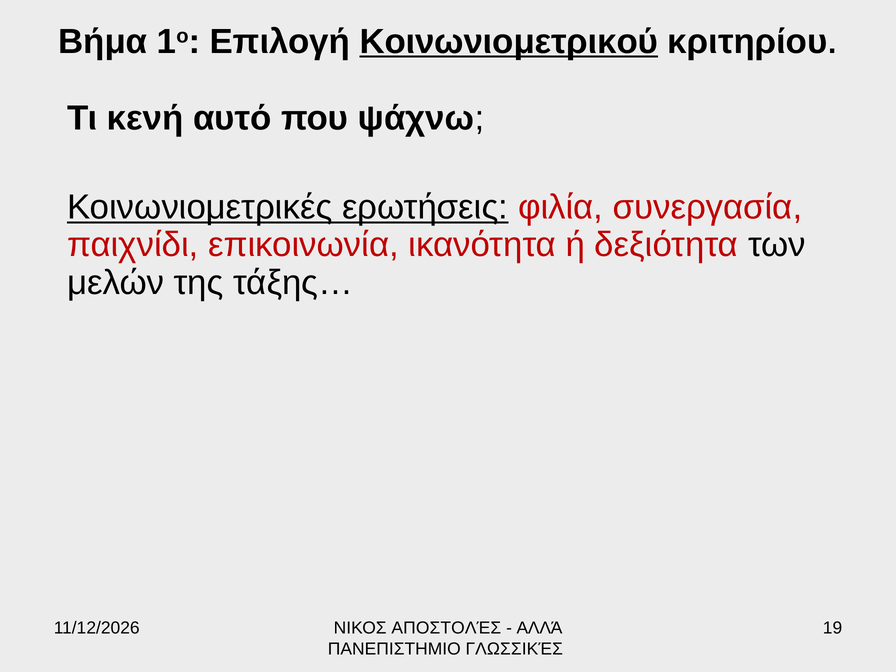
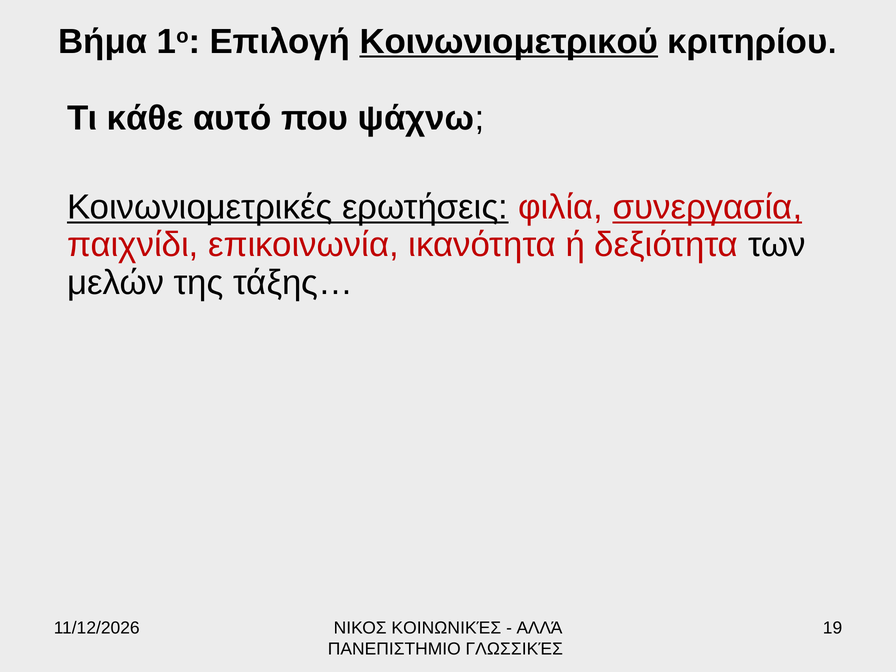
κενή: κενή -> κάθε (145, 118)
συνεργασία underline: none -> present (707, 207)
ΑΠΟΣΤΟΛΈΣ: ΑΠΟΣΤΟΛΈΣ -> ΚΟΙΝΩΝΙΚΈΣ (446, 628)
